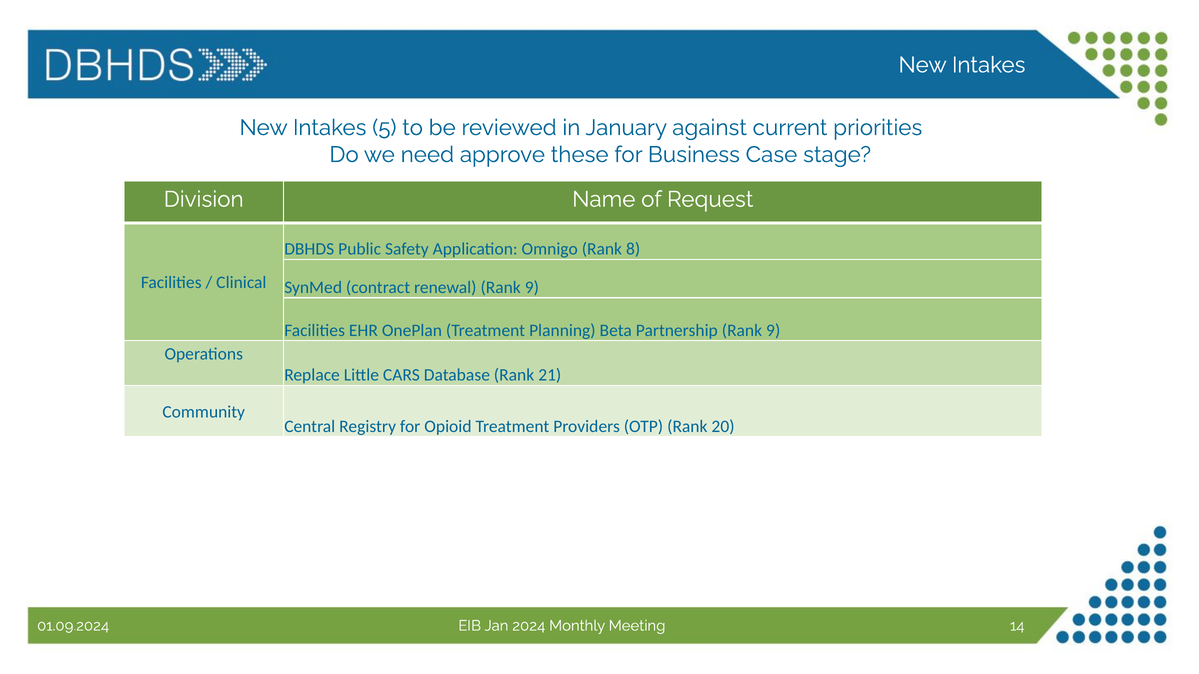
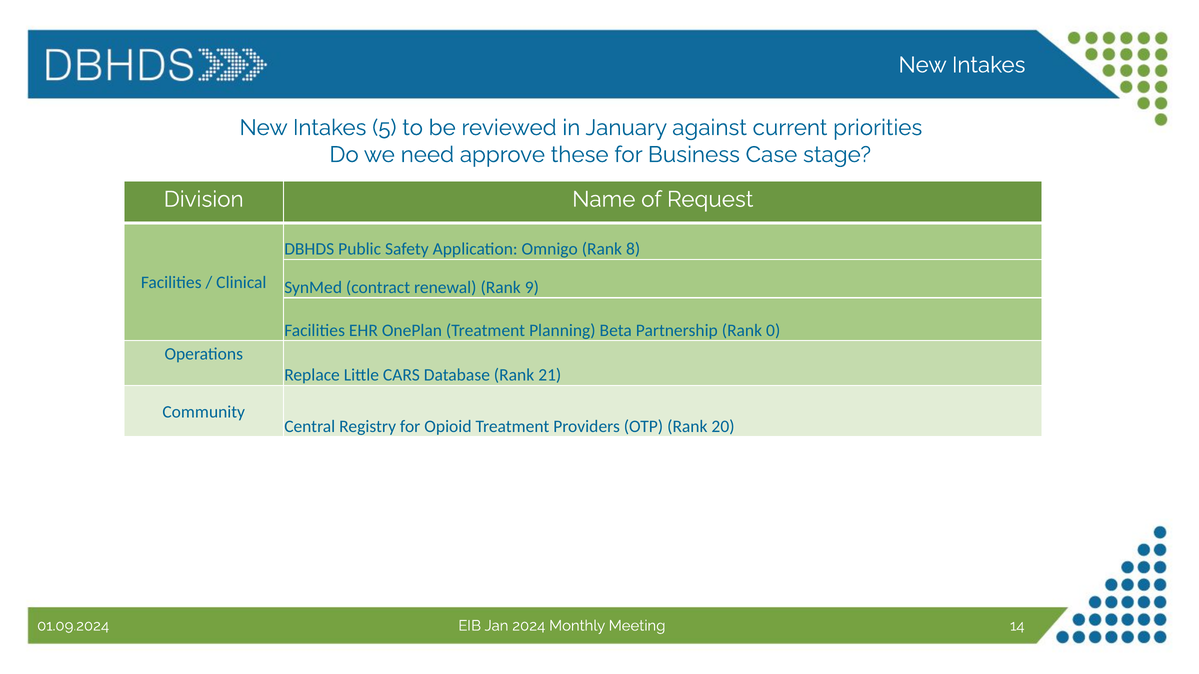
Partnership Rank 9: 9 -> 0 (773, 330)
